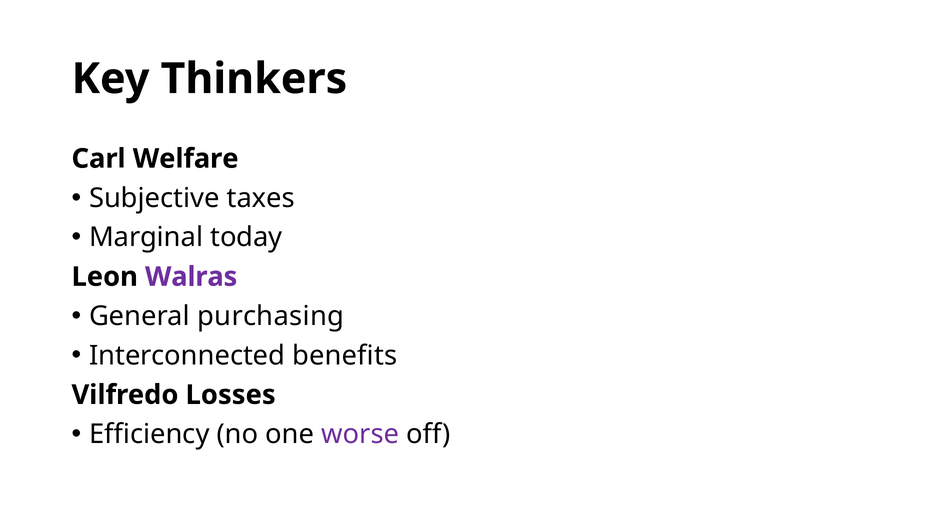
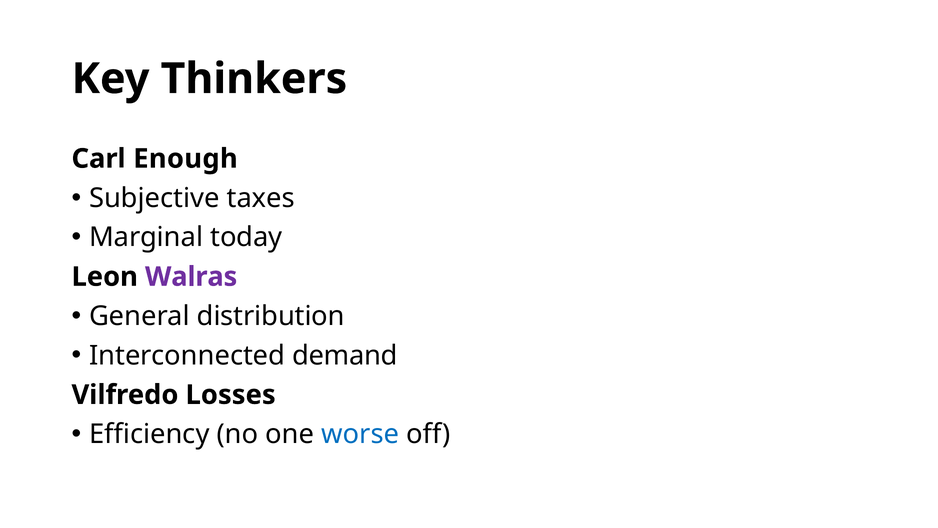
Welfare: Welfare -> Enough (185, 159)
purchasing: purchasing -> distribution (271, 316)
benefits: benefits -> demand (345, 355)
worse colour: purple -> blue (360, 434)
